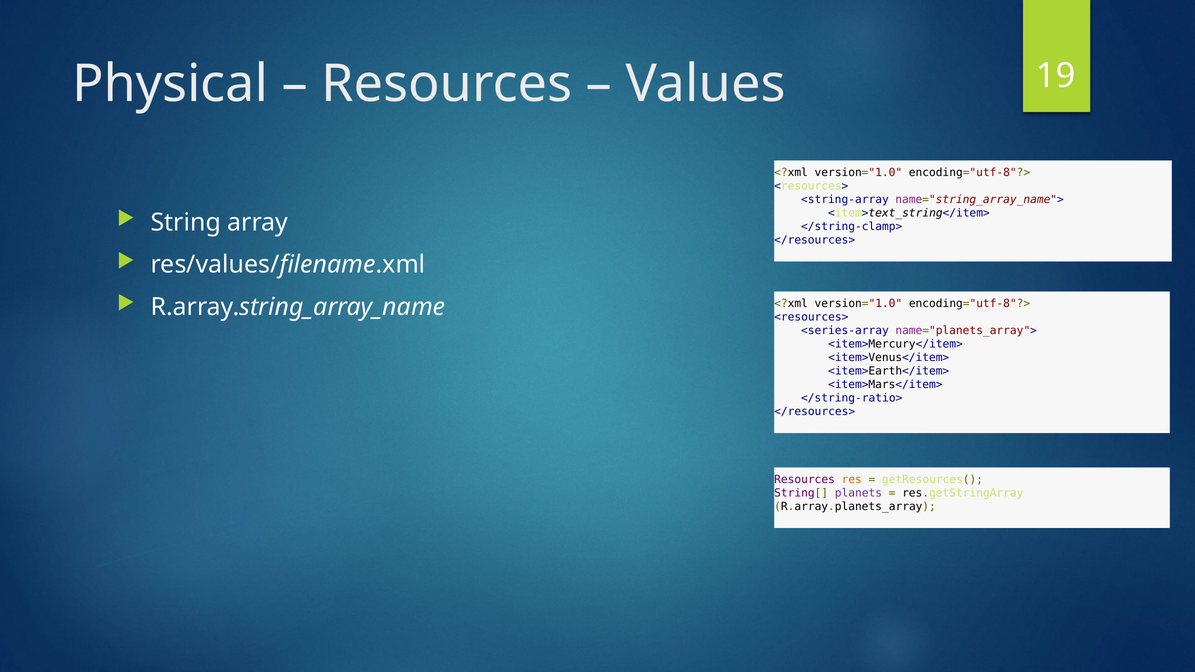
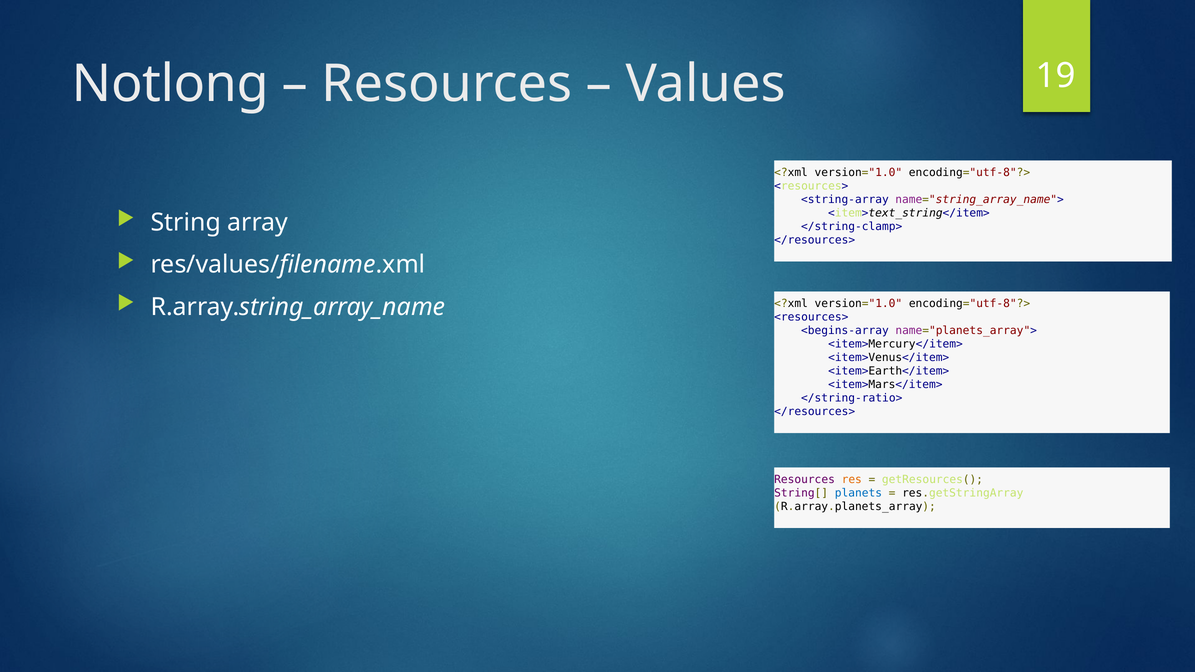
Physical: Physical -> Notlong (170, 84)
<series-array: <series-array -> <begins-array (845, 331)
planets colour: purple -> blue (858, 493)
